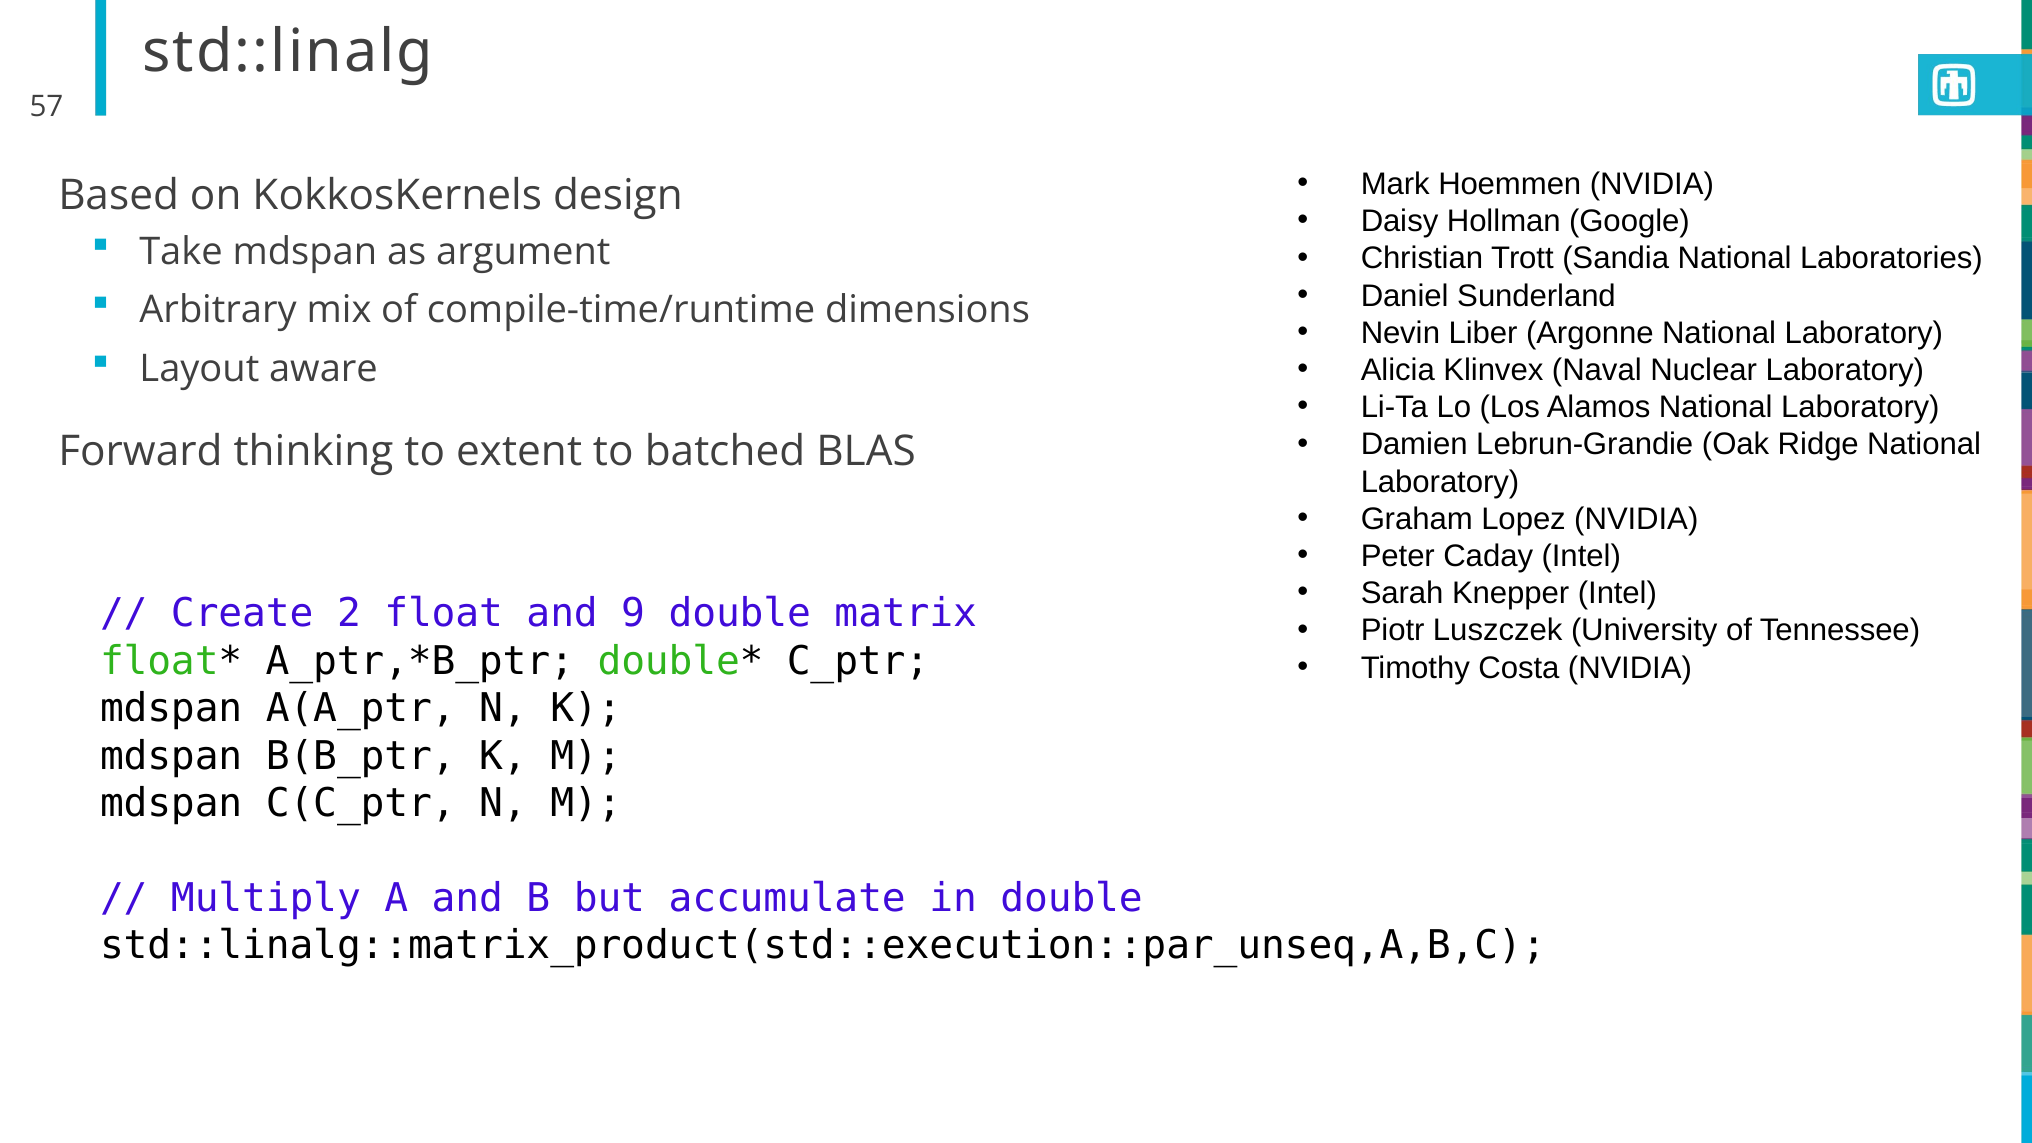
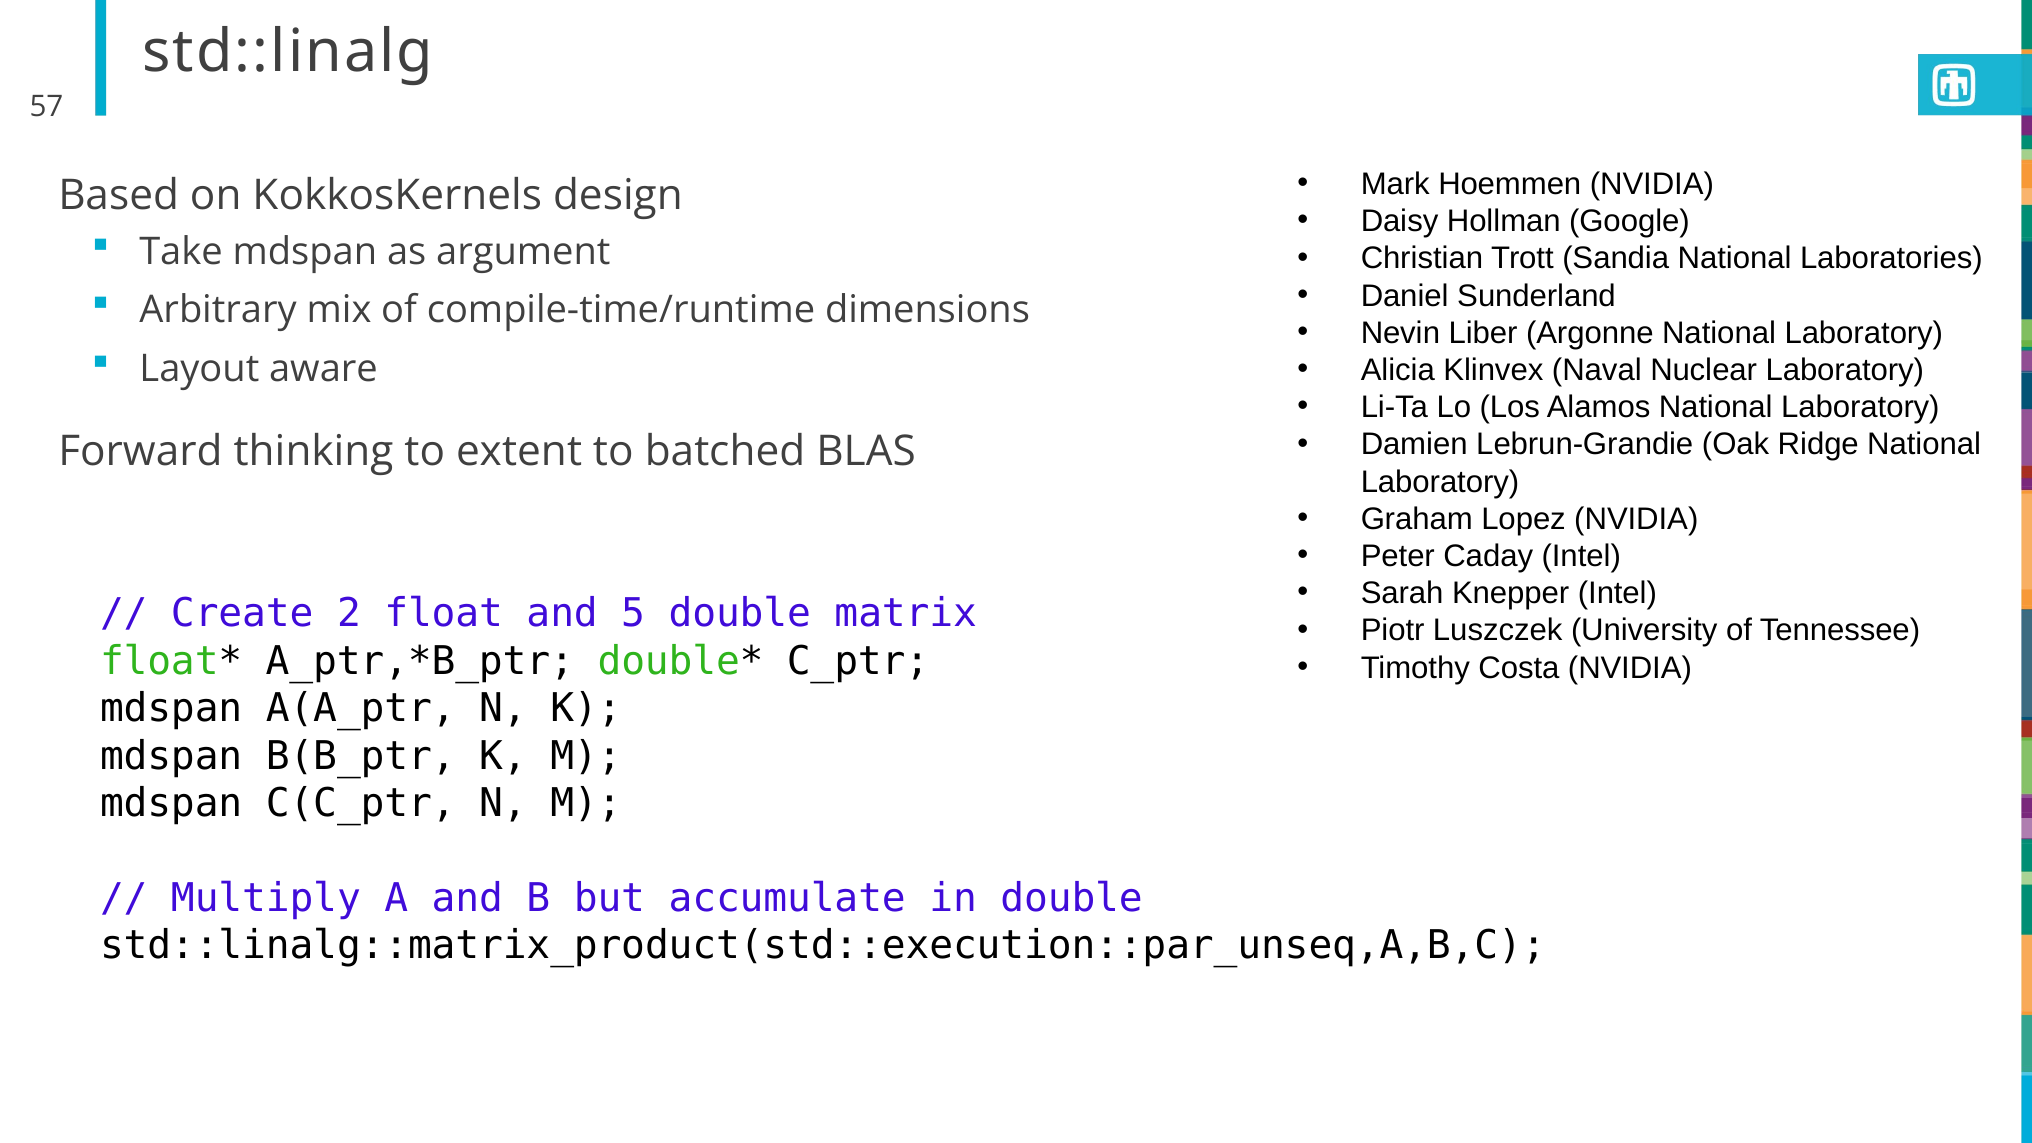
9: 9 -> 5 (633, 614)
